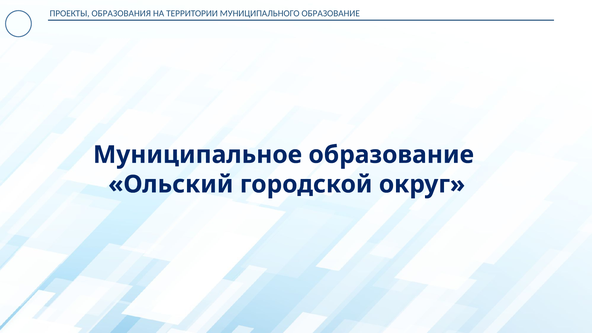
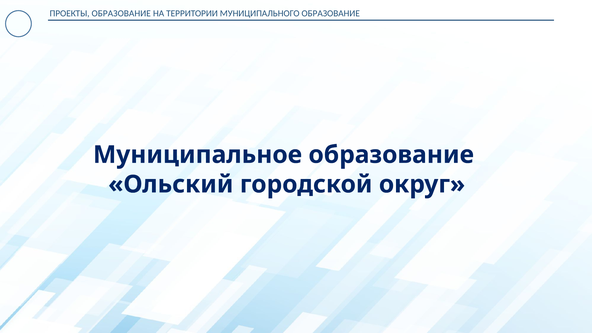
ПРОЕКТЫ ОБРАЗОВАНИЯ: ОБРАЗОВАНИЯ -> ОБРАЗОВАНИЕ (121, 13)
